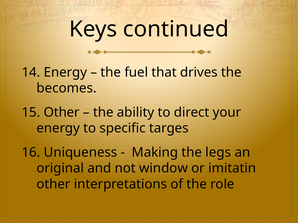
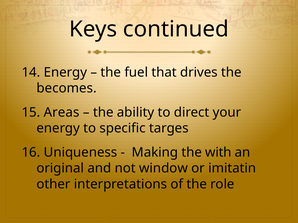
15 Other: Other -> Areas (62, 113)
legs: legs -> with (218, 153)
